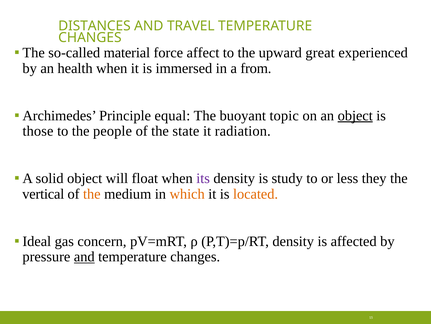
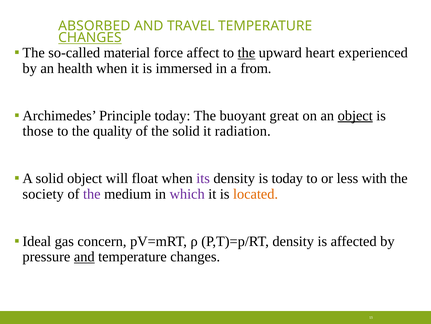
DISTANCES: DISTANCES -> ABSORBED (94, 26)
CHANGES underline: none -> present (90, 38)
the underline: none -> present (246, 53)
great: great -> heart (320, 53)
Principle equal: equal -> today (172, 115)
topic: topic -> great (284, 115)
people: people -> quality (113, 131)
the state: state -> solid (186, 131)
is study: study -> today (287, 178)
they: they -> with (374, 178)
vertical: vertical -> society (43, 194)
the colour: orange -> purple (92, 194)
which colour: orange -> purple (187, 194)
